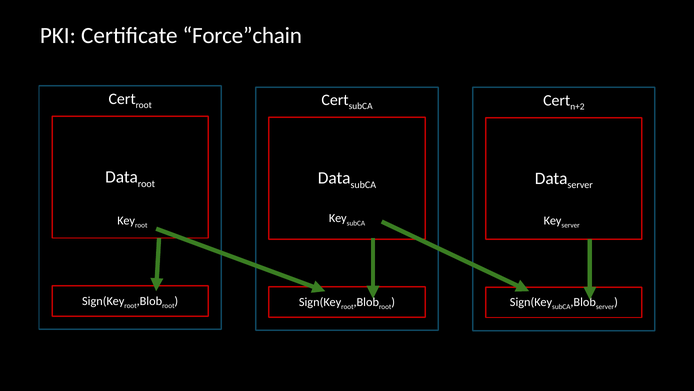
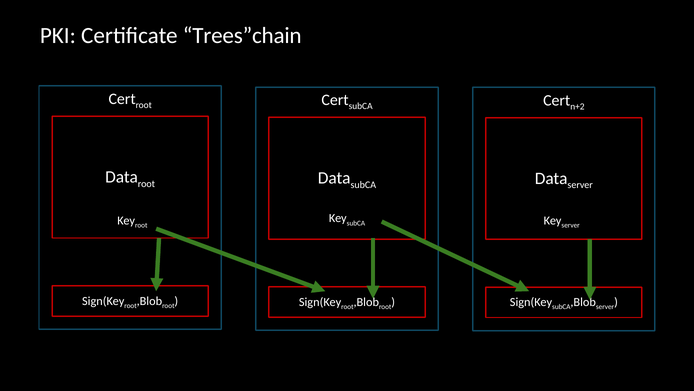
Force”chain: Force”chain -> Trees”chain (242, 35)
